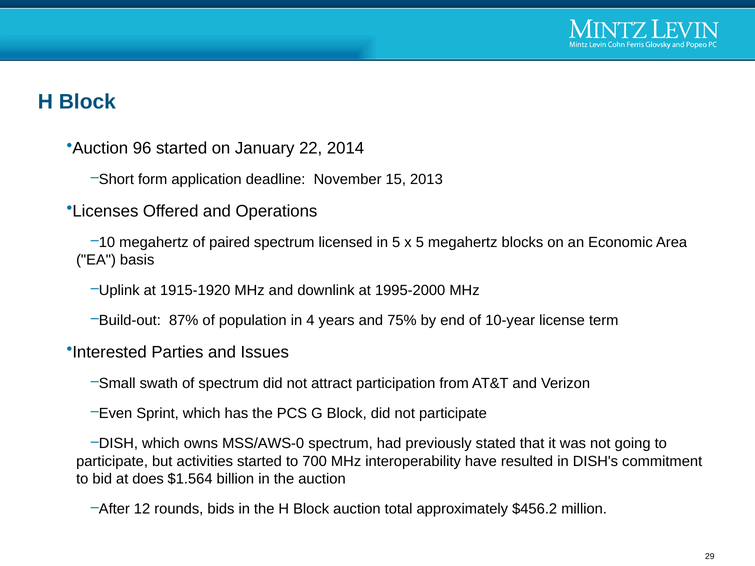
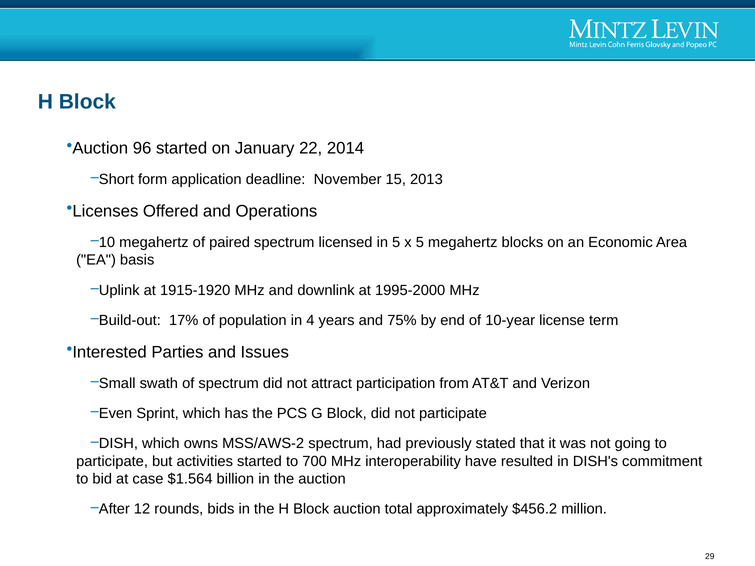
87%: 87% -> 17% (184, 321)
MSS/AWS-0: MSS/AWS-0 -> MSS/AWS-2 (263, 444)
does: does -> case (148, 479)
